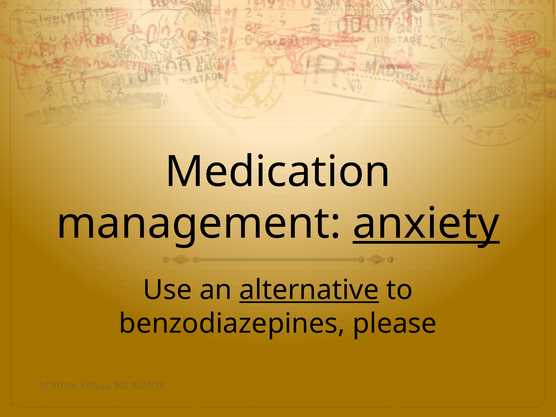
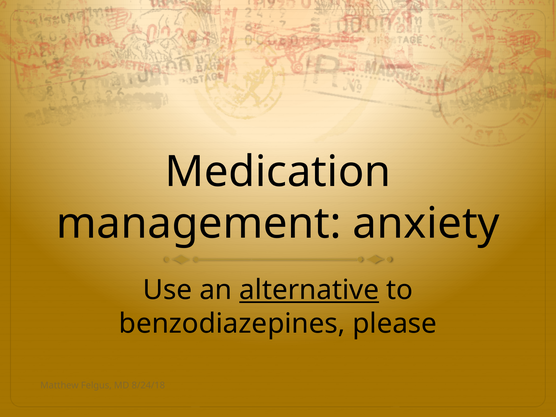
anxiety underline: present -> none (426, 224)
